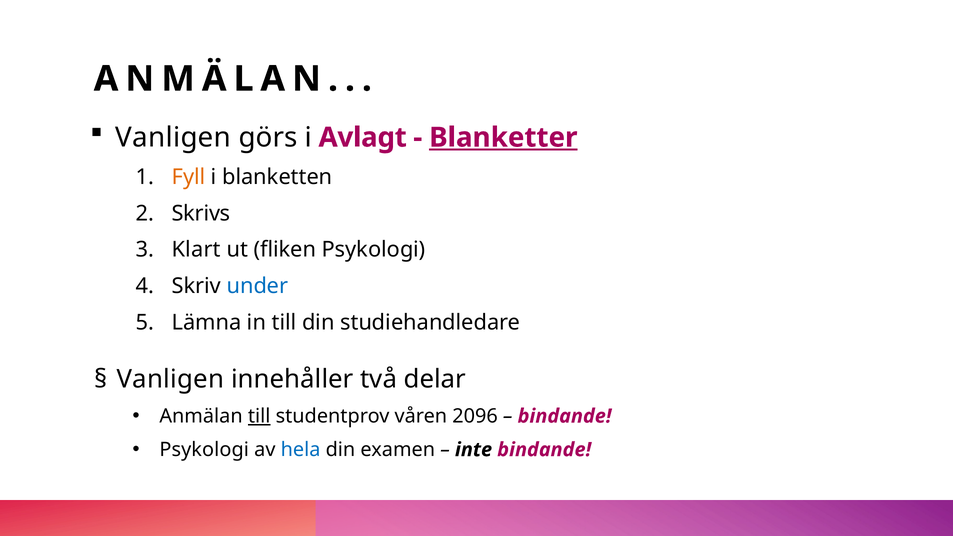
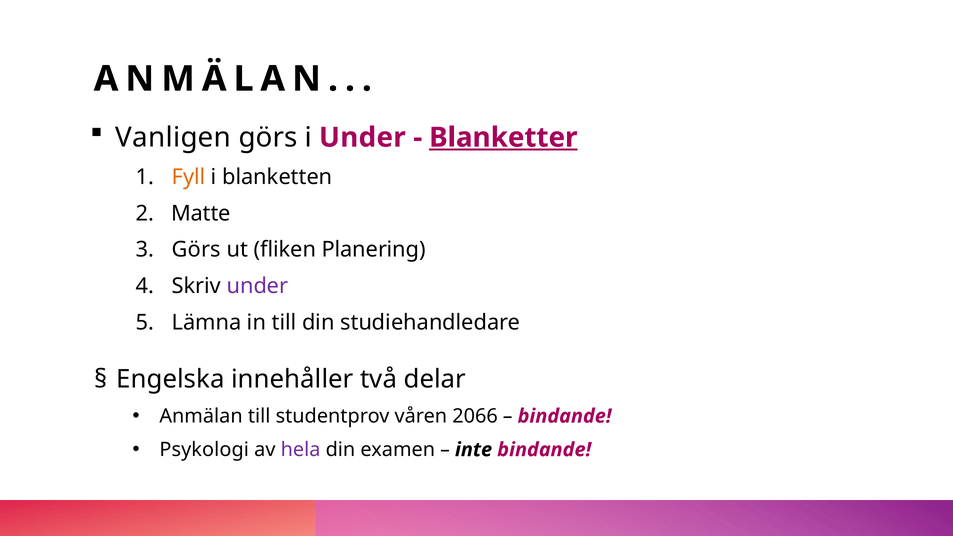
i Avlagt: Avlagt -> Under (362, 137)
Skrivs: Skrivs -> Matte (201, 213)
Klart: Klart -> Görs (196, 250)
fliken Psykologi: Psykologi -> Planering (374, 250)
under colour: blue -> purple (257, 286)
Vanligen: Vanligen -> Engelska (170, 379)
till underline: present -> none (259, 416)
2096: 2096 -> 2066 (475, 416)
hela colour: blue -> purple (301, 450)
